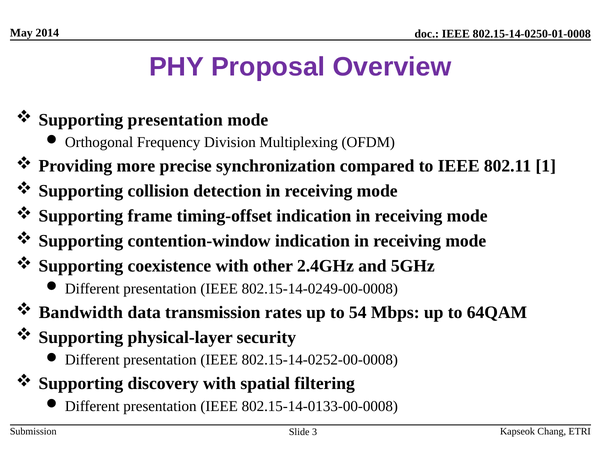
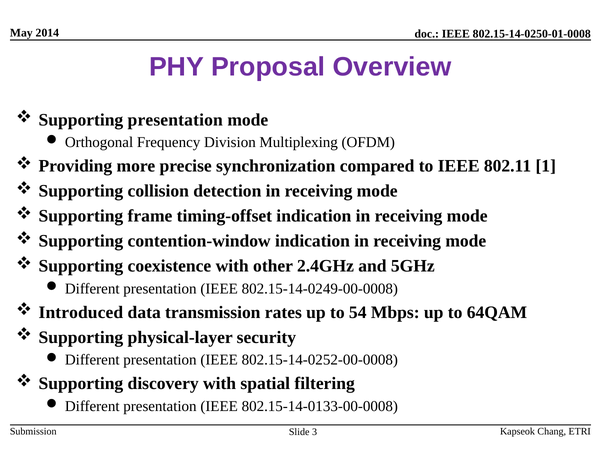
Bandwidth: Bandwidth -> Introduced (81, 313)
